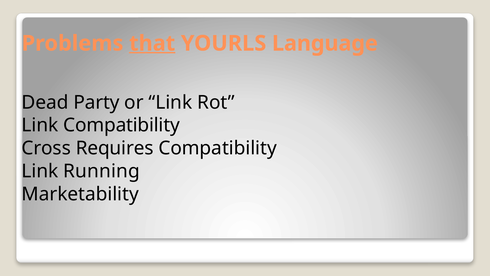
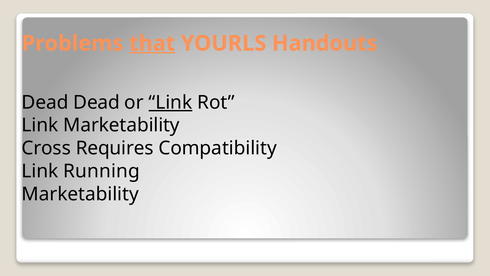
Language: Language -> Handouts (325, 43)
Dead Party: Party -> Dead (97, 102)
Link underline: none -> present (170, 102)
Link Compatibility: Compatibility -> Marketability (121, 125)
